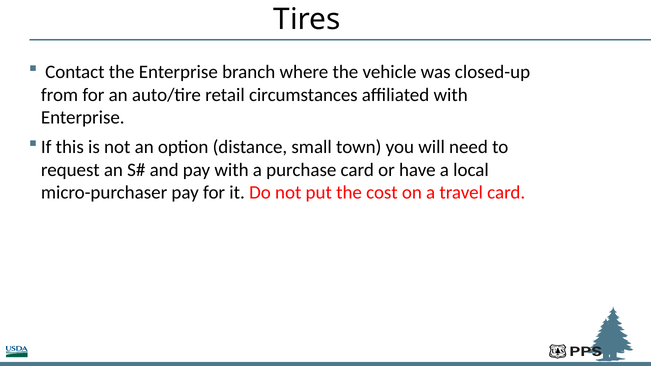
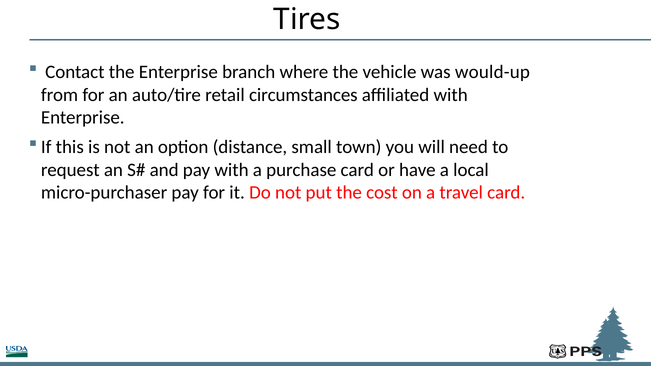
closed-up: closed-up -> would-up (492, 72)
